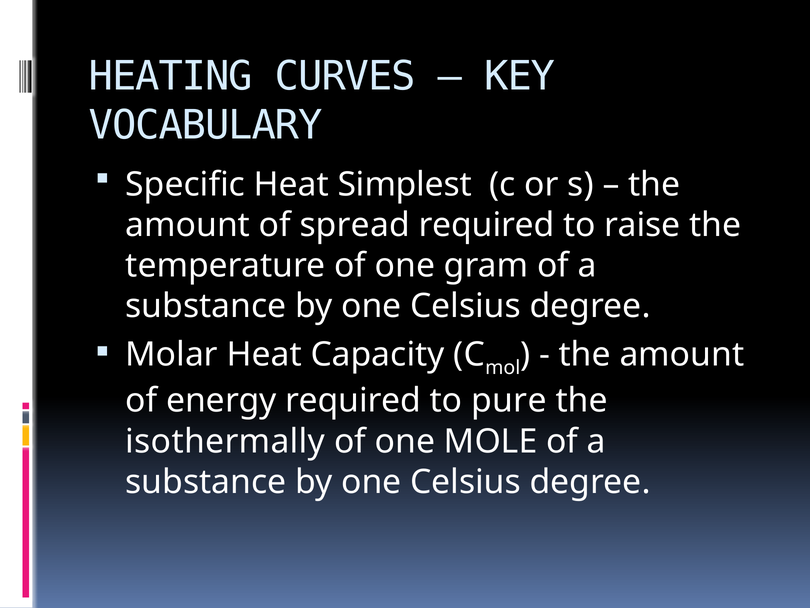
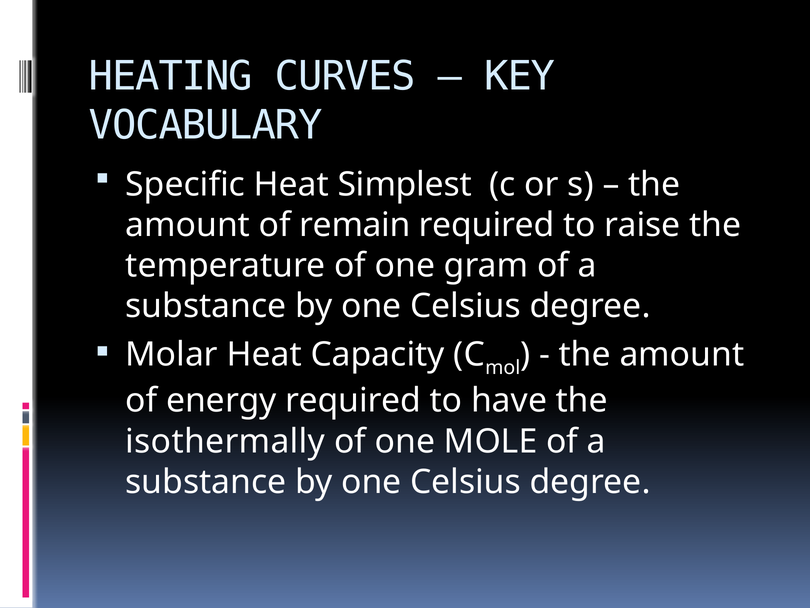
spread: spread -> remain (355, 225)
pure: pure -> have (509, 400)
